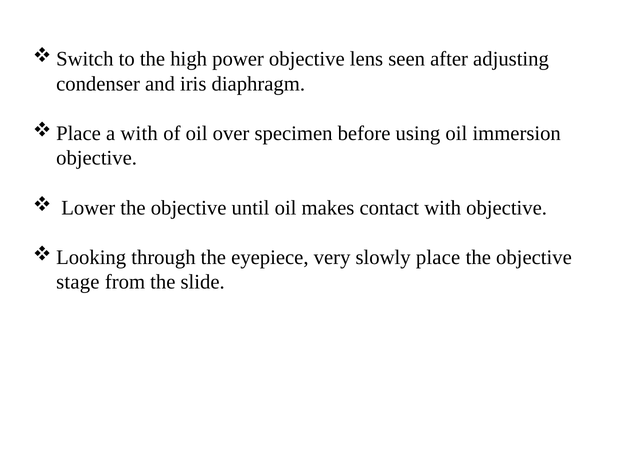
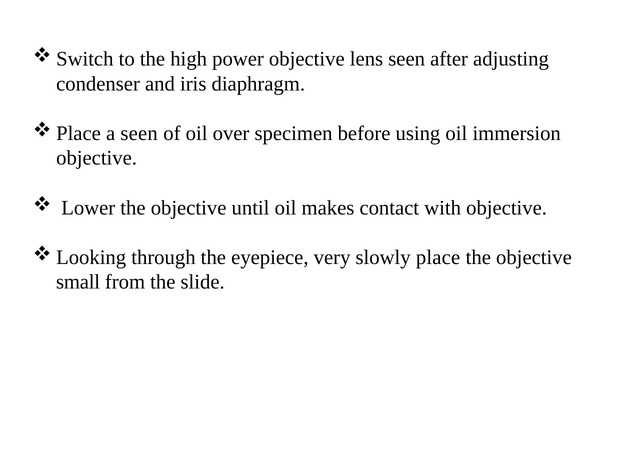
a with: with -> seen (139, 133)
stage: stage -> small (78, 282)
